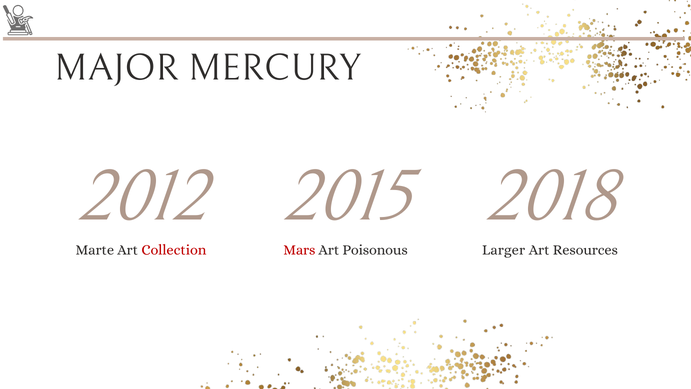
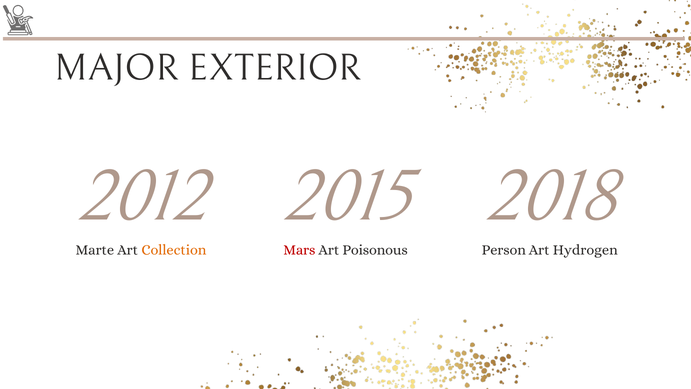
MERCURY: MERCURY -> EXTERIOR (275, 68)
Collection colour: red -> orange (174, 250)
Larger: Larger -> Person (504, 250)
Resources: Resources -> Hydrogen (585, 250)
